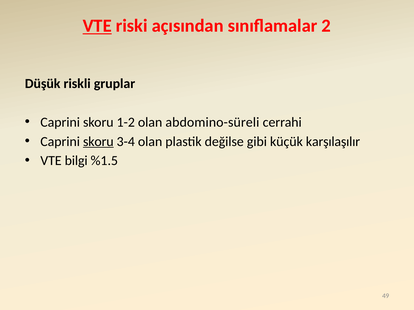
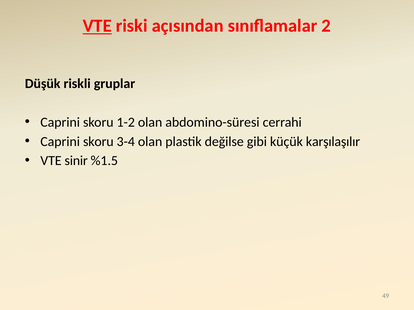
abdomino-süreli: abdomino-süreli -> abdomino-süresi (212, 122)
skoru underline: present -> none (98, 142)
bilgi: bilgi -> sinir (76, 161)
